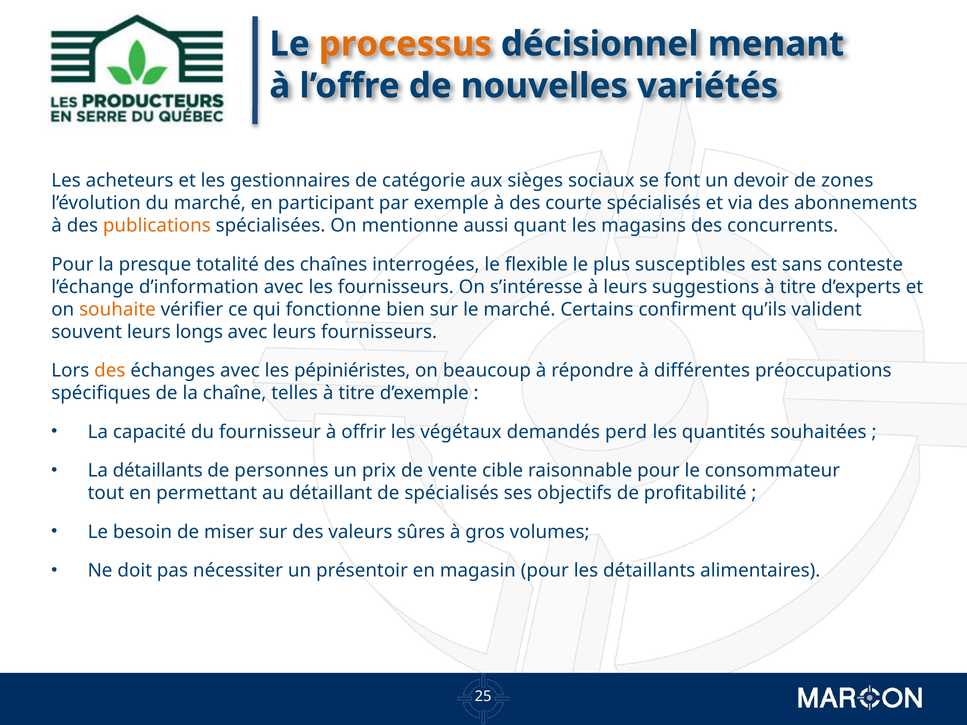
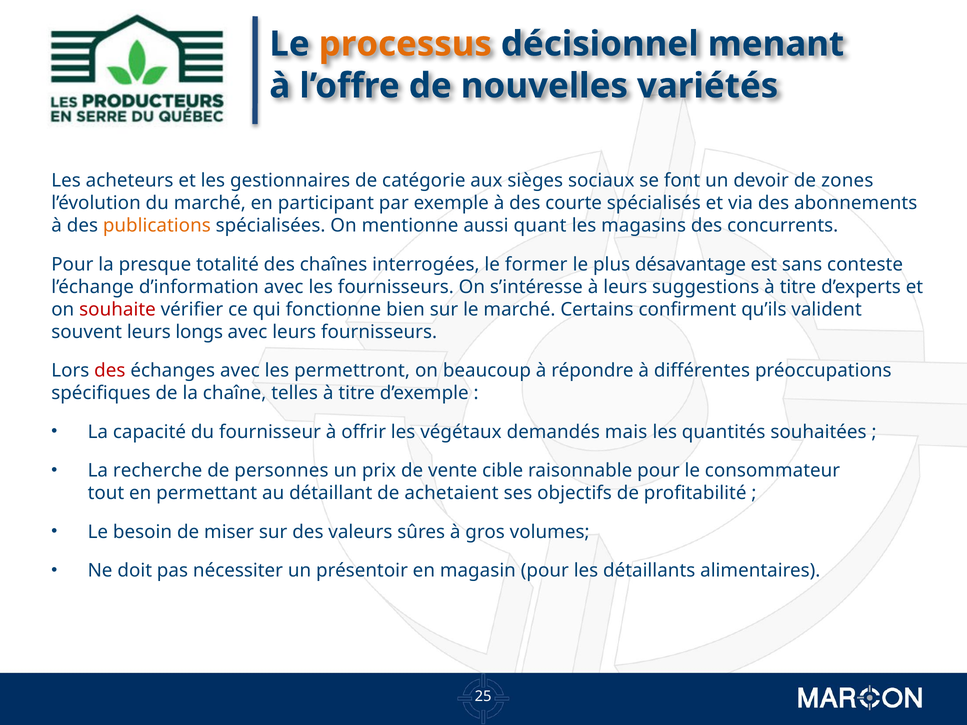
flexible: flexible -> former (536, 264)
susceptibles: susceptibles -> désavantage (690, 264)
souhaite colour: orange -> red (118, 310)
des colour: orange -> red (110, 371)
pépiniéristes: pépiniéristes -> permettront (352, 371)
perd: perd -> mais (626, 432)
La détaillants: détaillants -> recherche (158, 471)
de spécialisés: spécialisés -> achetaient (451, 493)
